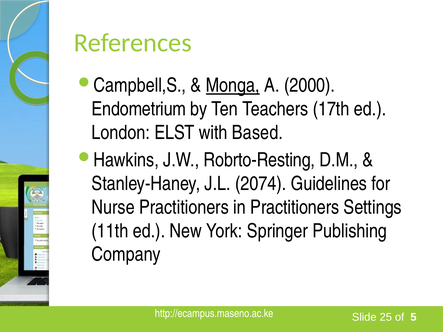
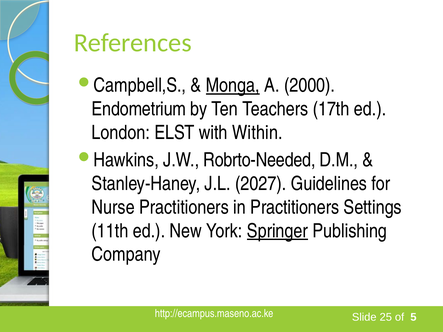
Based: Based -> Within (257, 133)
Robrto-Resting: Robrto-Resting -> Robrto-Needed (259, 160)
2074: 2074 -> 2027 (261, 184)
Springer underline: none -> present (277, 231)
